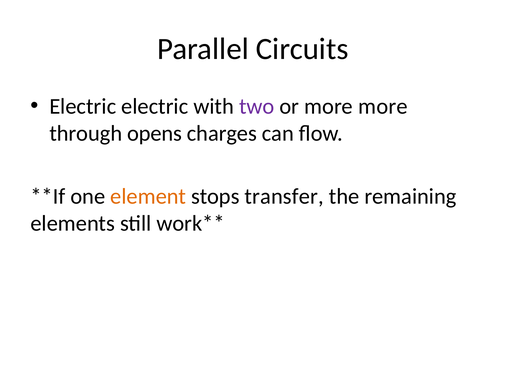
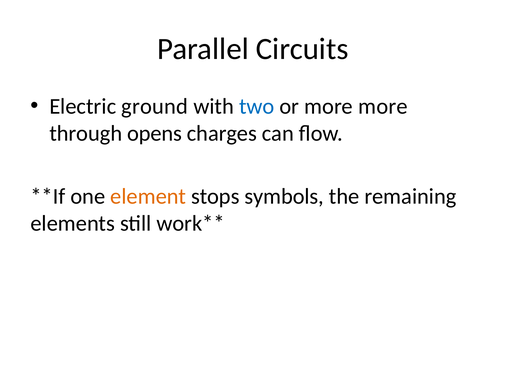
Electric electric: electric -> ground (155, 106)
two colour: purple -> blue (257, 106)
transfer: transfer -> symbols (284, 196)
